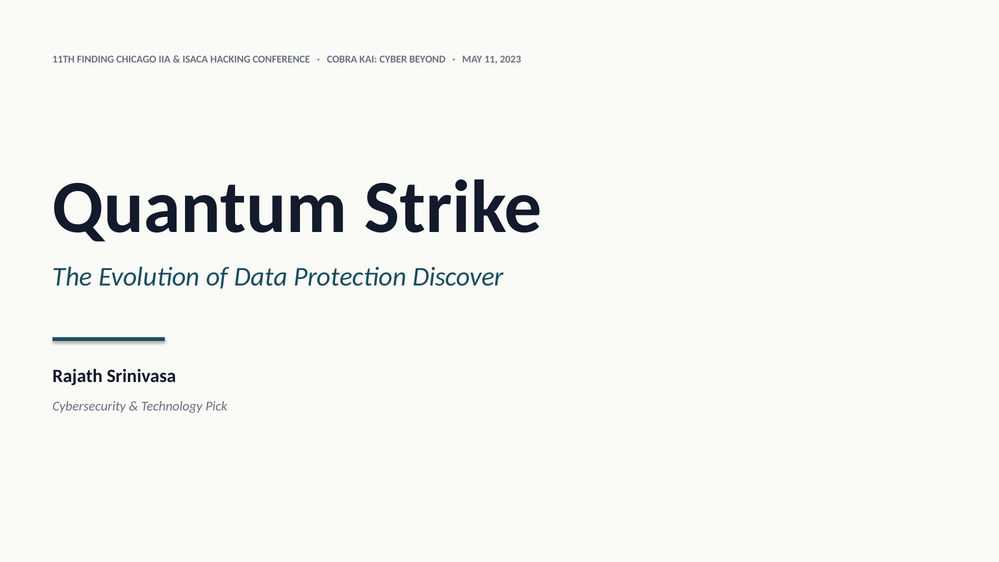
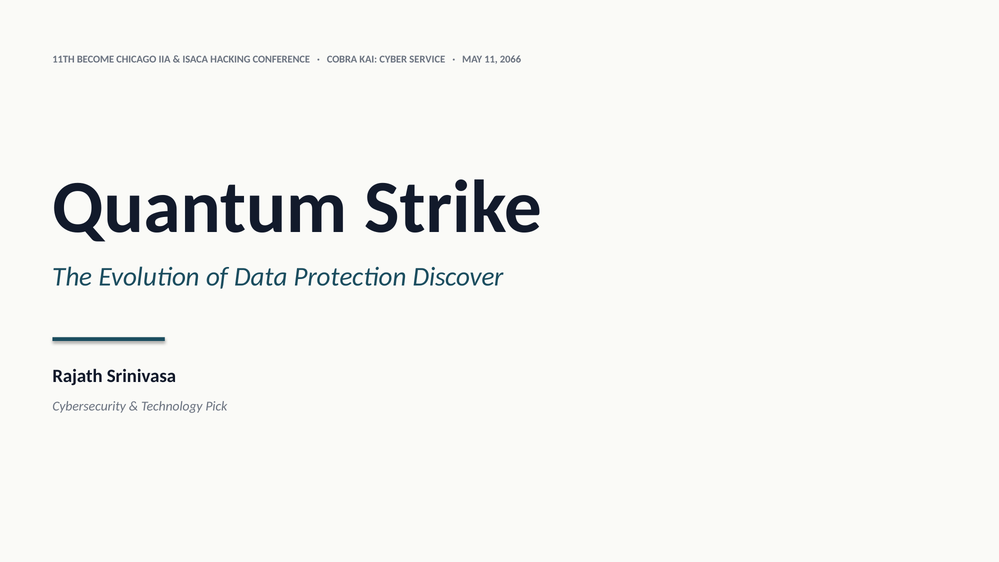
FINDING: FINDING -> BECOME (96, 59)
BEYOND: BEYOND -> SERVICE (427, 59)
2023: 2023 -> 2066 (510, 59)
